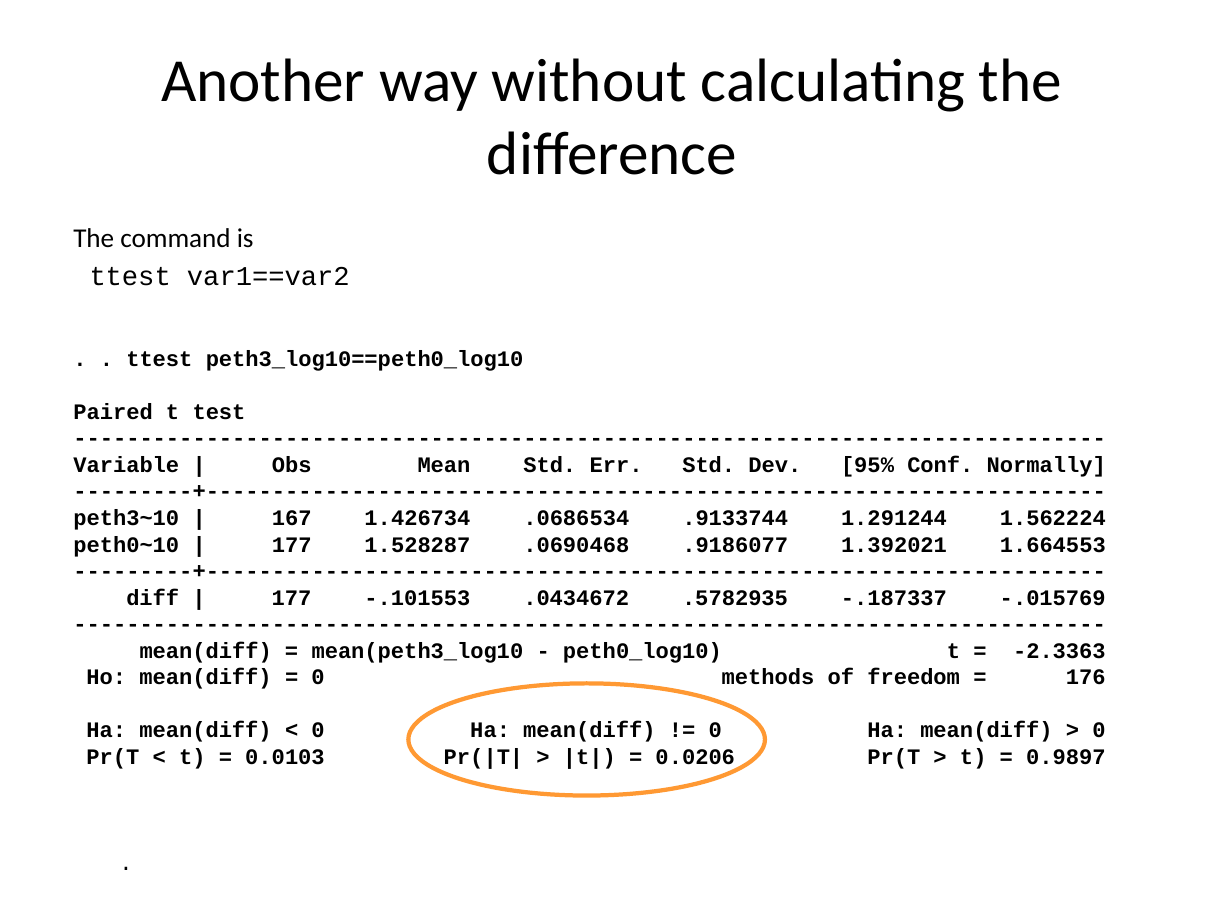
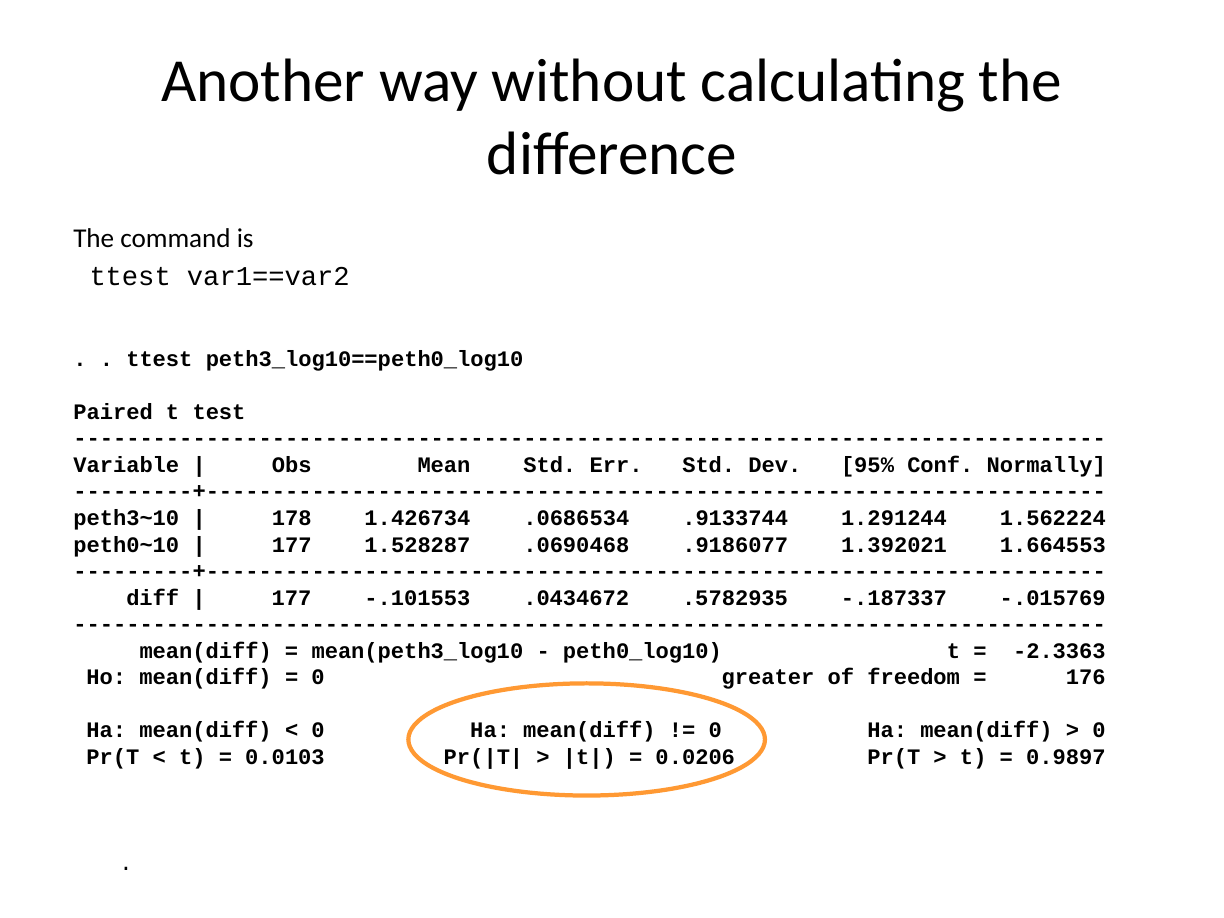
167: 167 -> 178 (292, 518)
methods: methods -> greater (768, 678)
